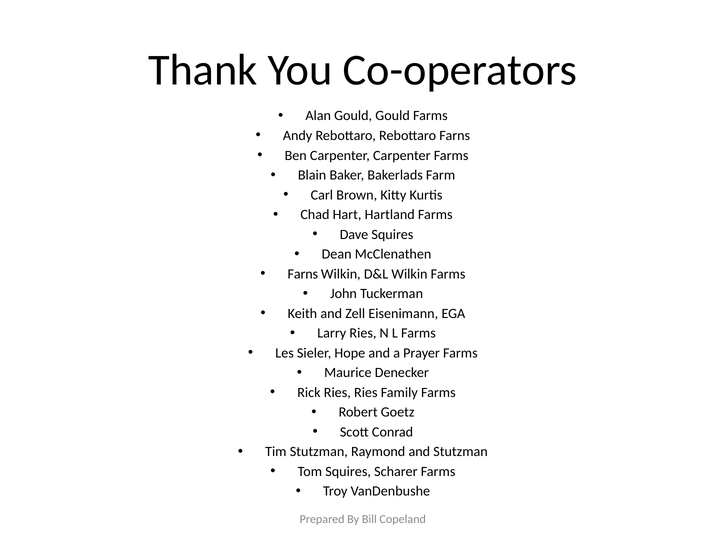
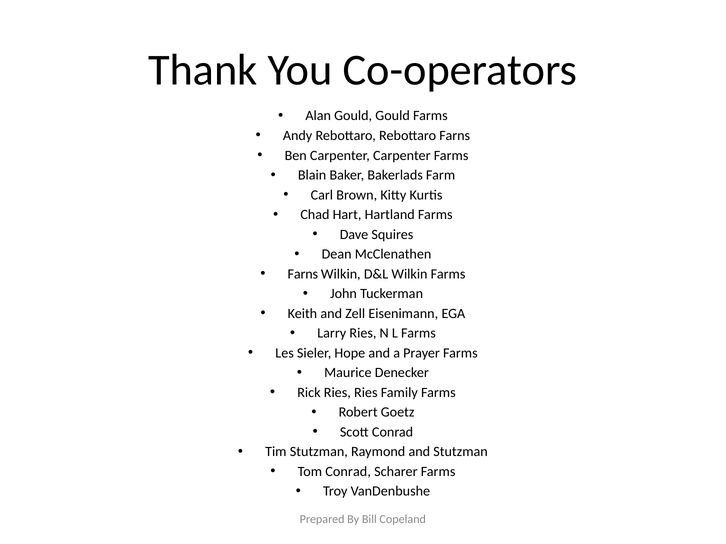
Tom Squires: Squires -> Conrad (348, 472)
